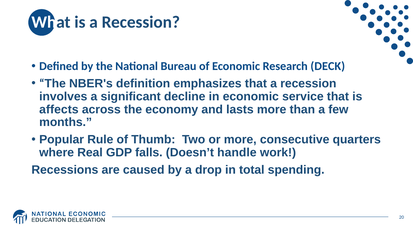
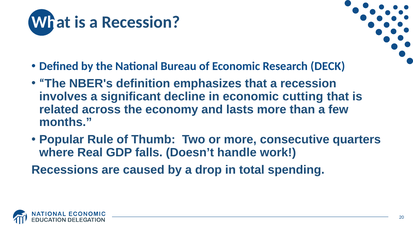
service: service -> cutting (303, 97)
affects: affects -> related (59, 110)
